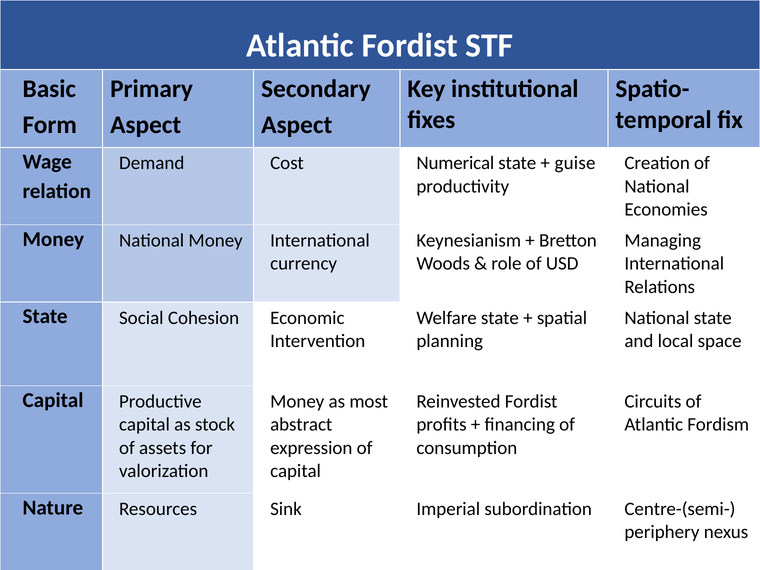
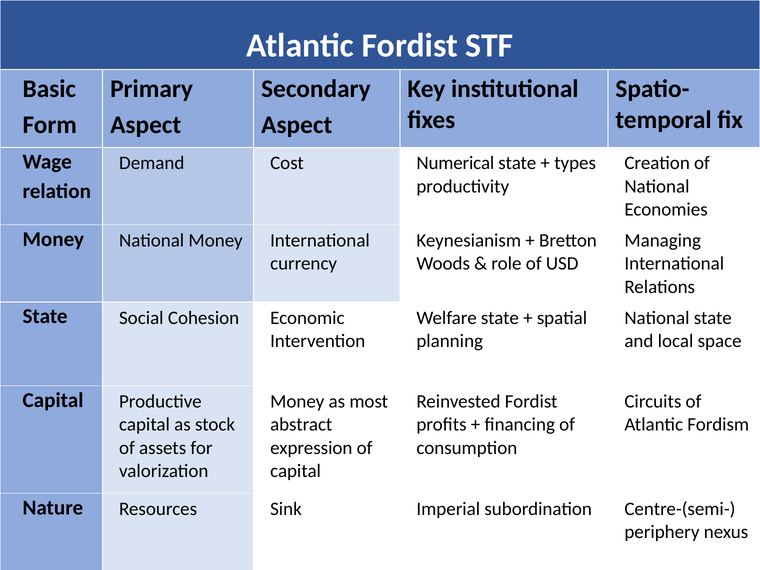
guise: guise -> types (575, 163)
